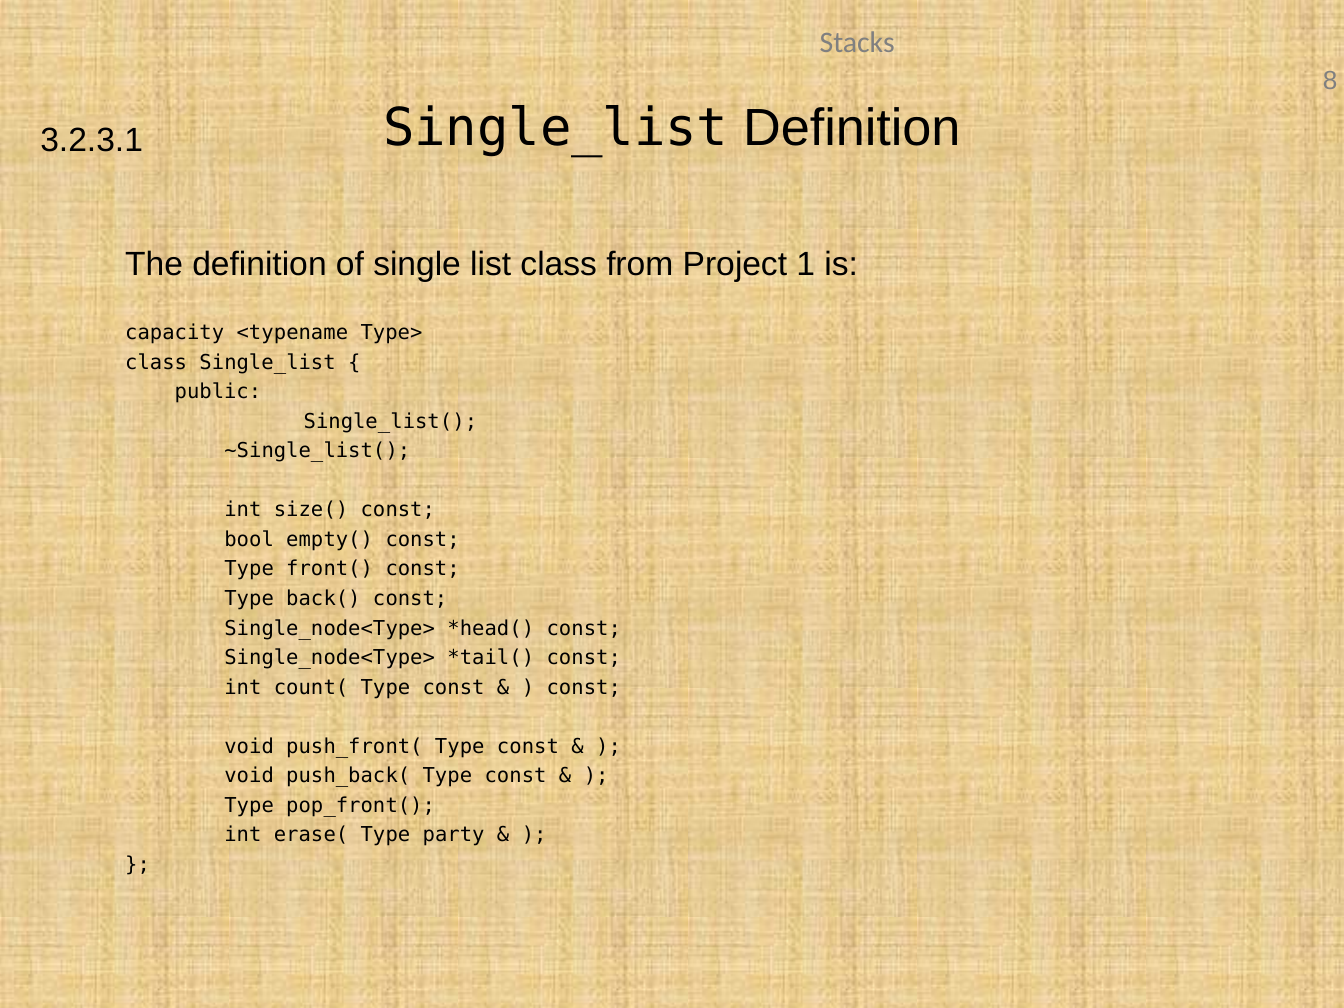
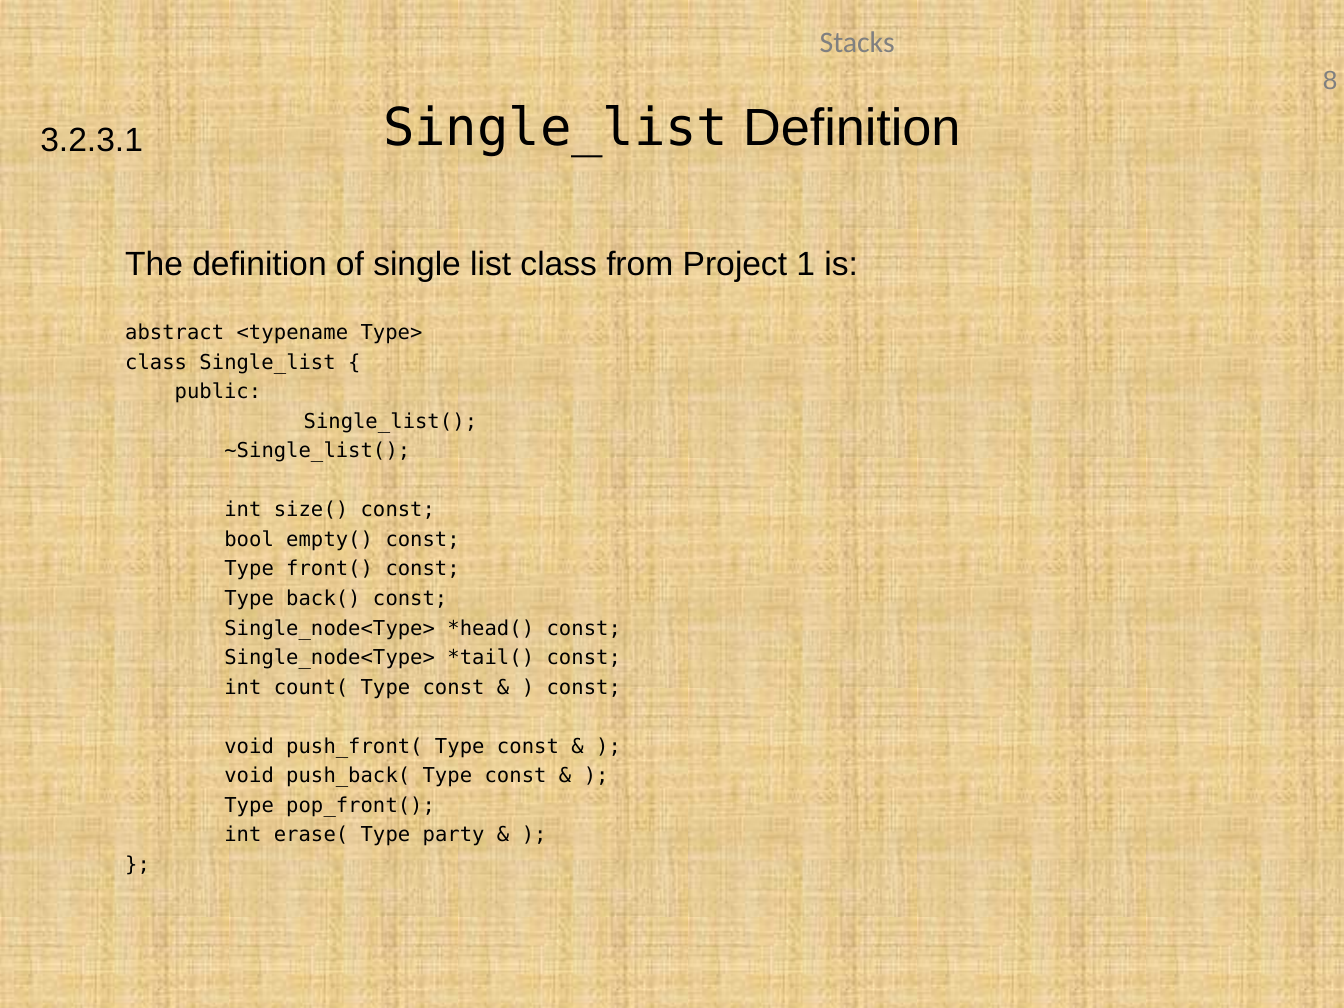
capacity: capacity -> abstract (175, 333)
